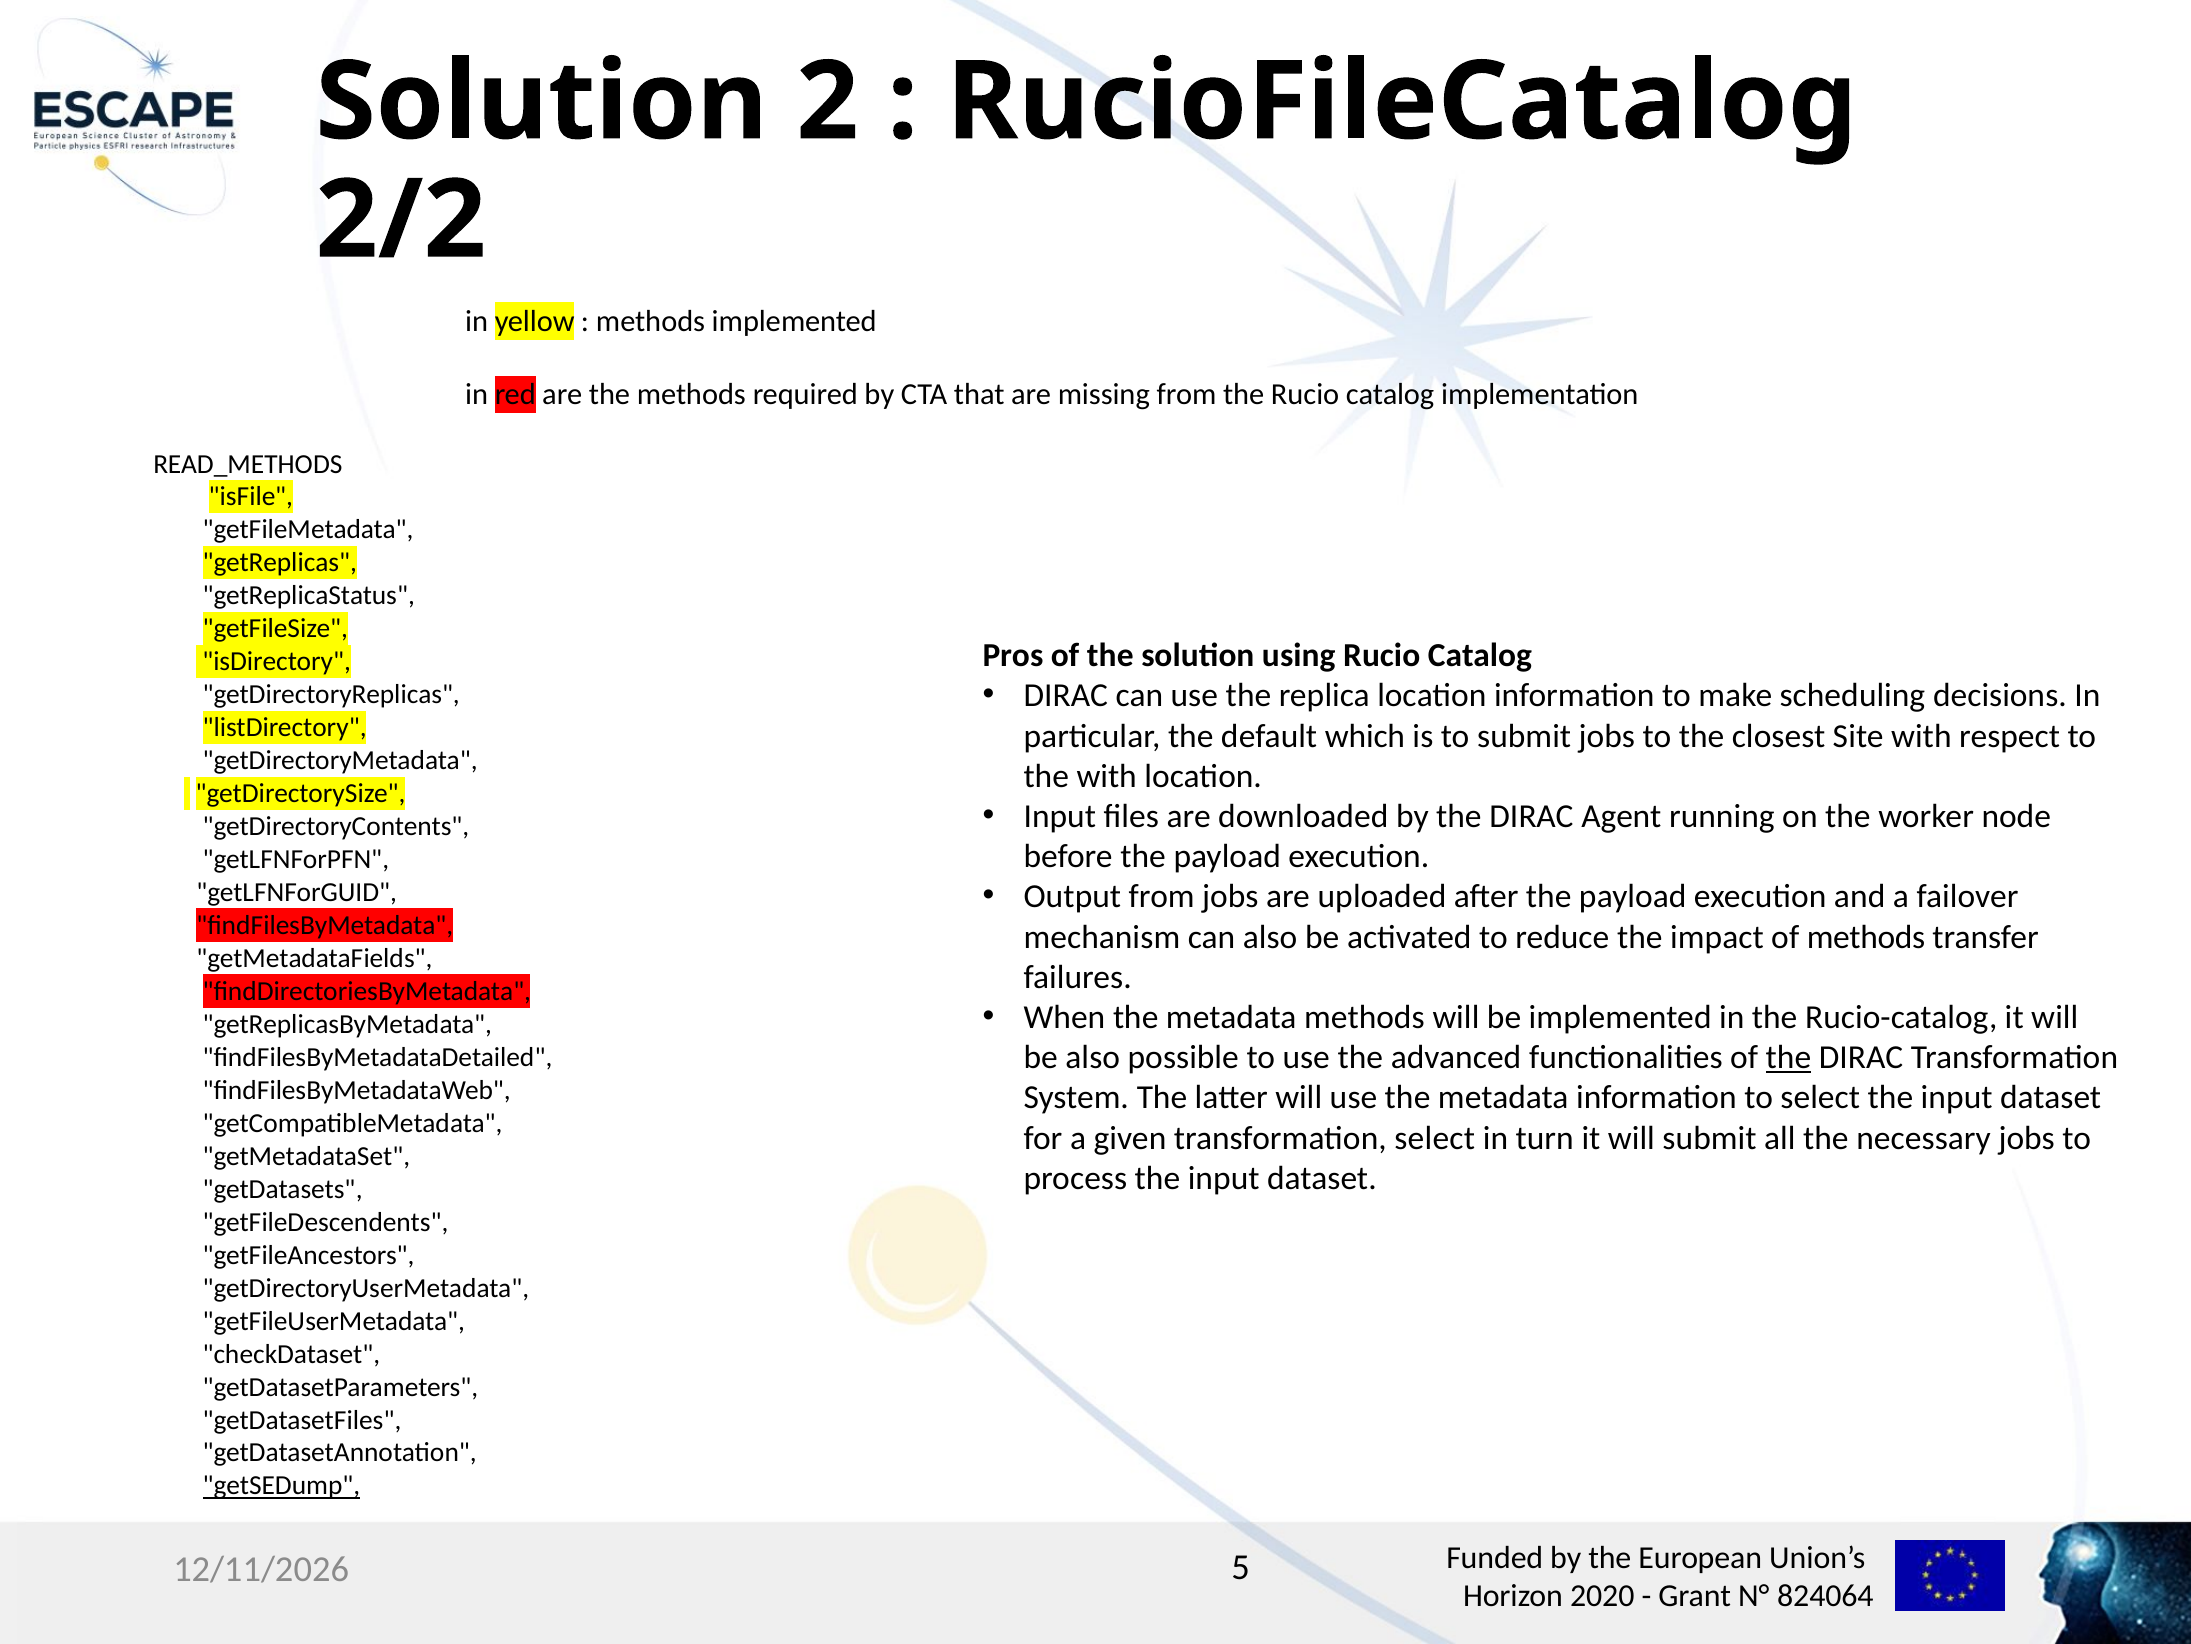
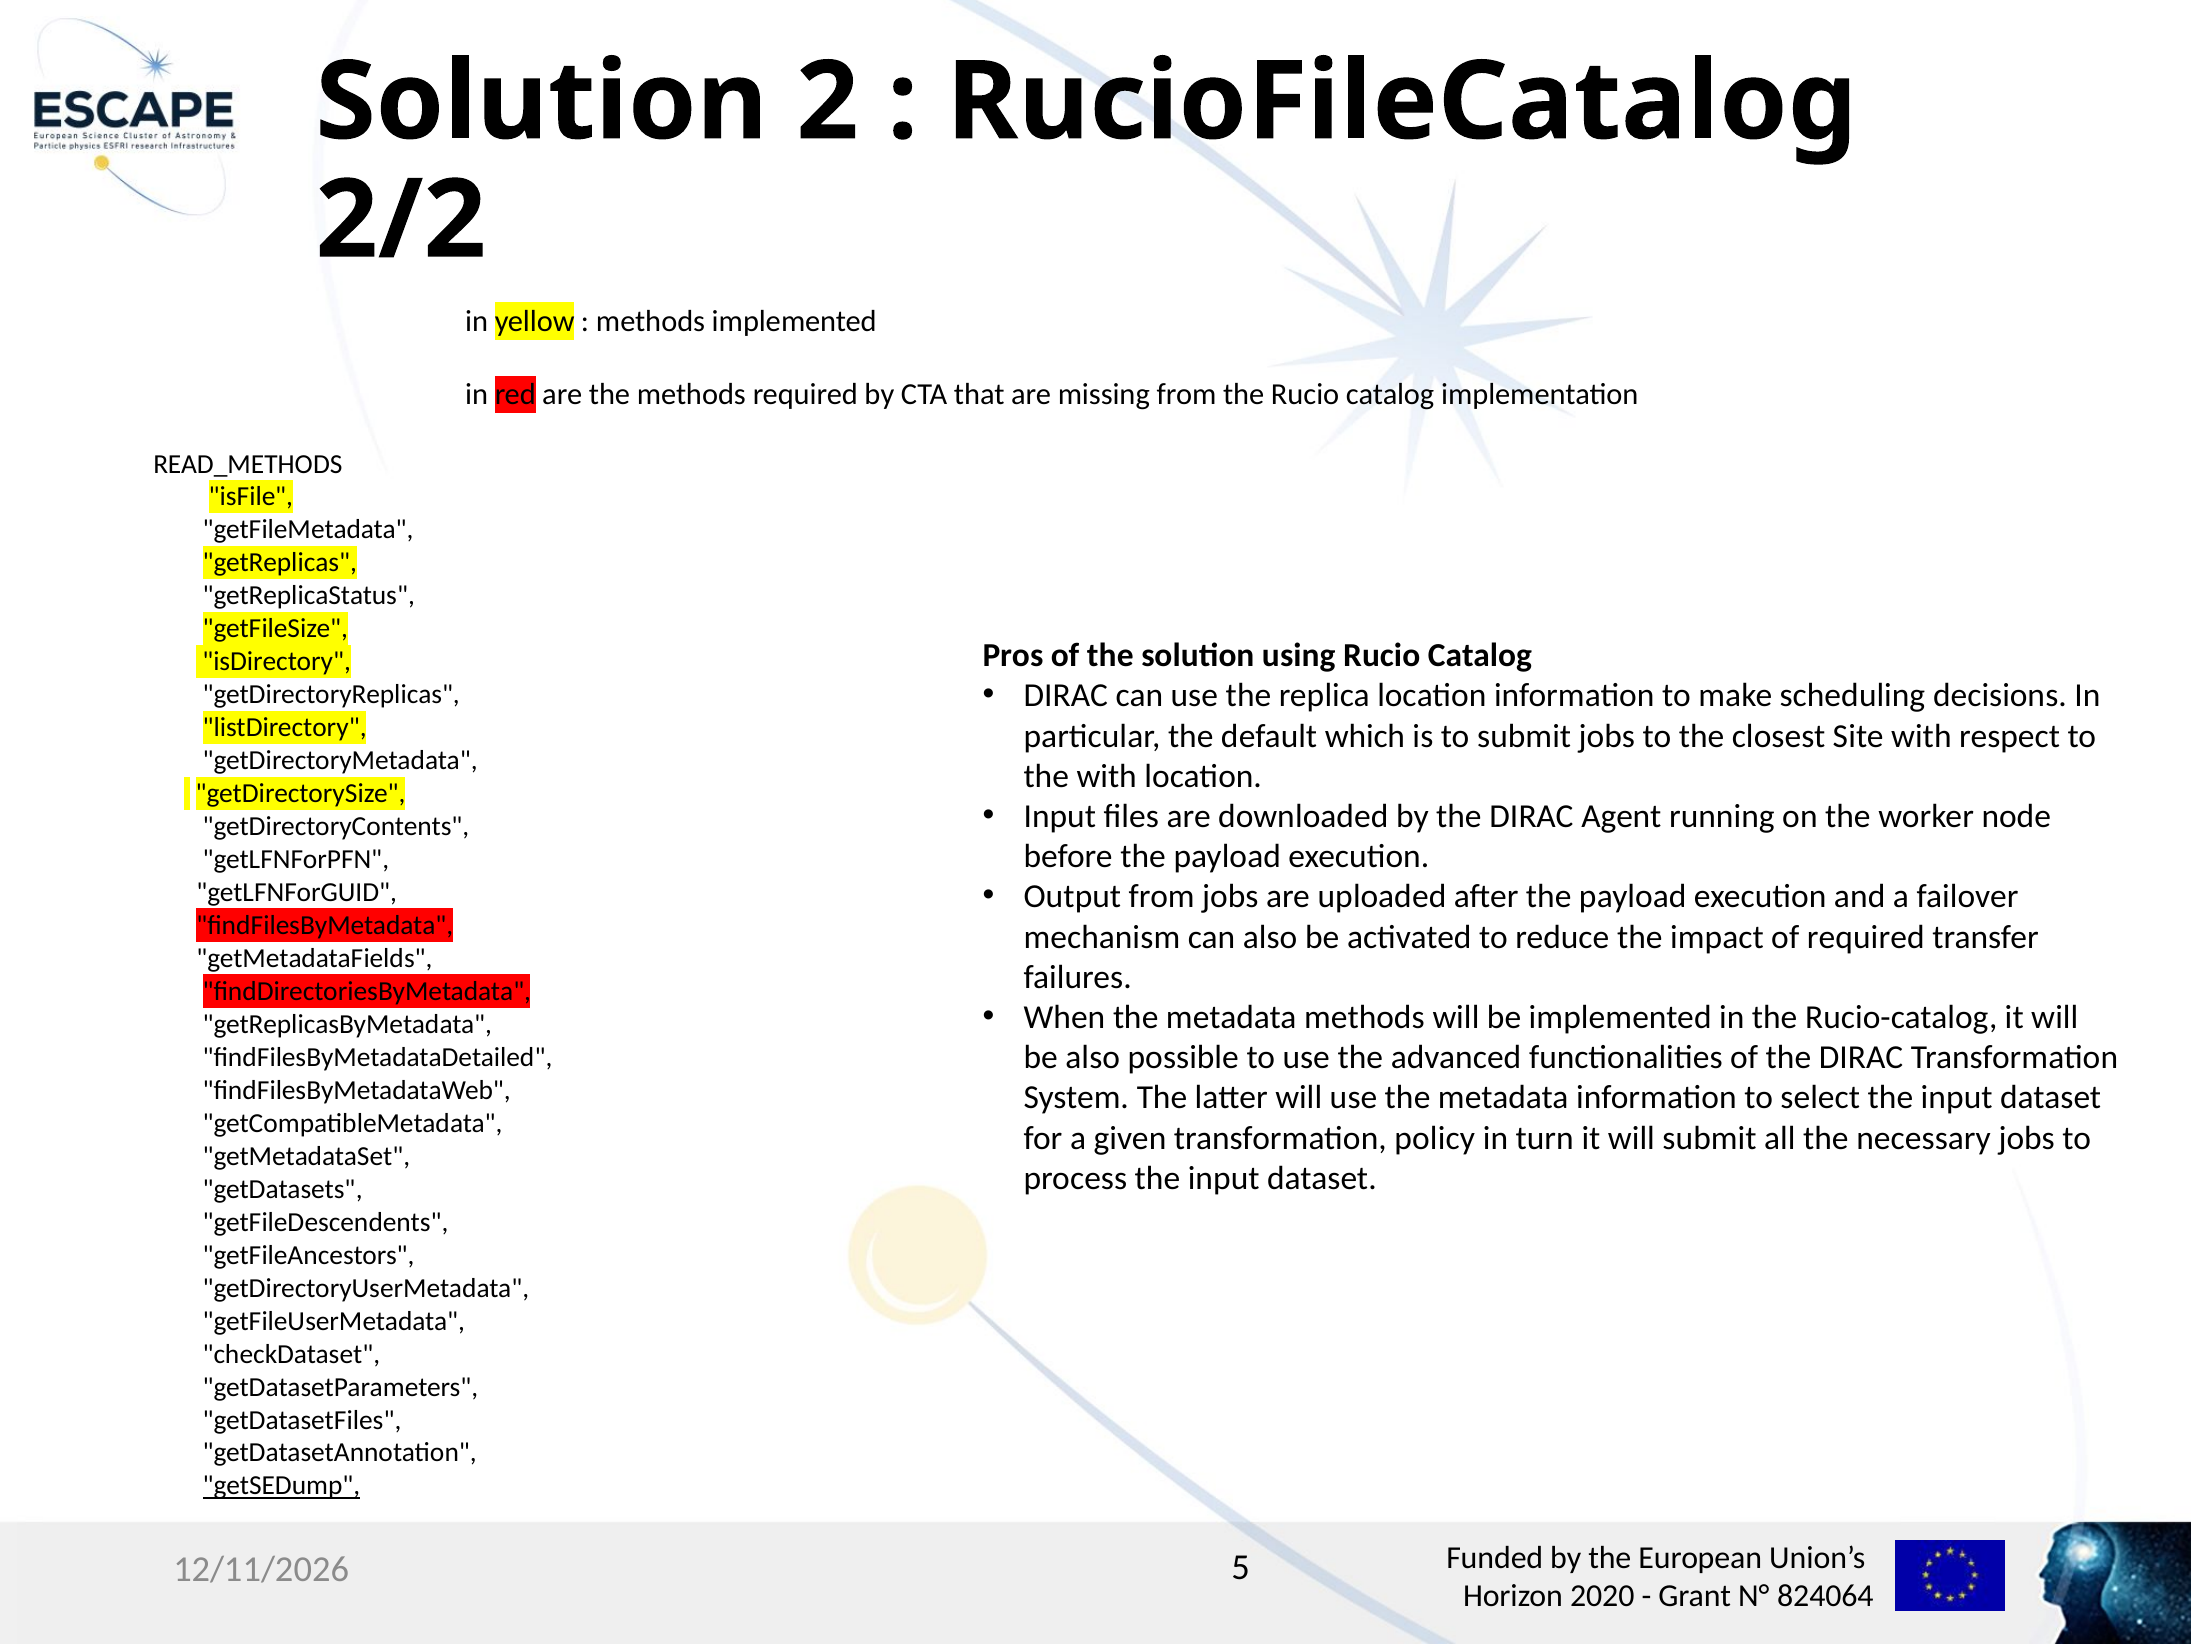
of methods: methods -> required (1866, 937)
the underline: present -> none (1788, 1057)
transformation select: select -> policy (1435, 1138)
